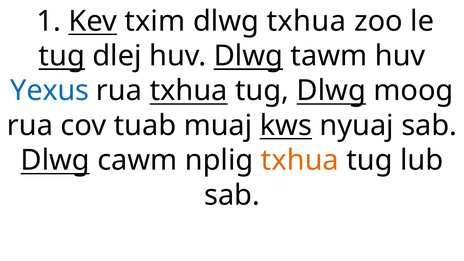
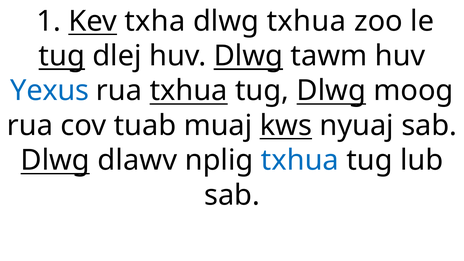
txim: txim -> txha (155, 21)
cawm: cawm -> dlawv (137, 160)
txhua colour: orange -> blue (300, 160)
